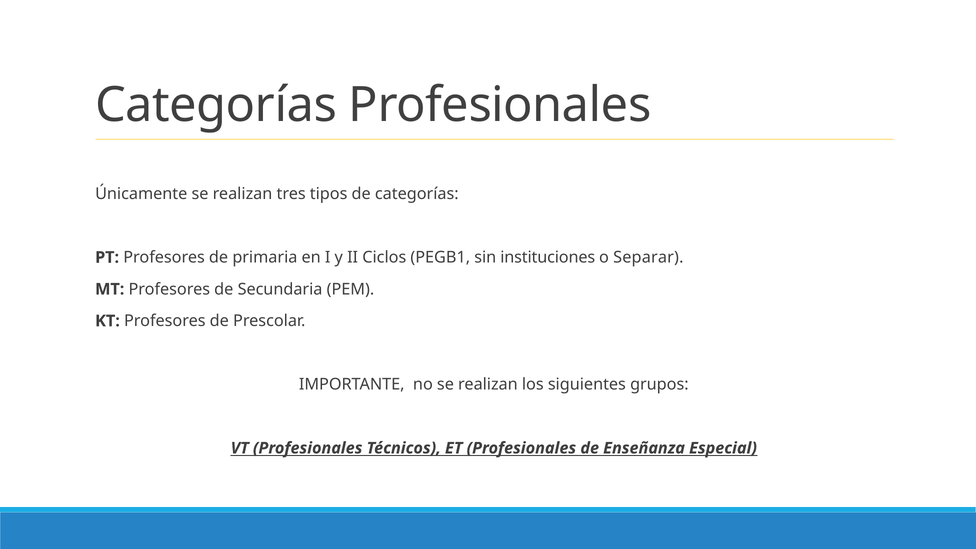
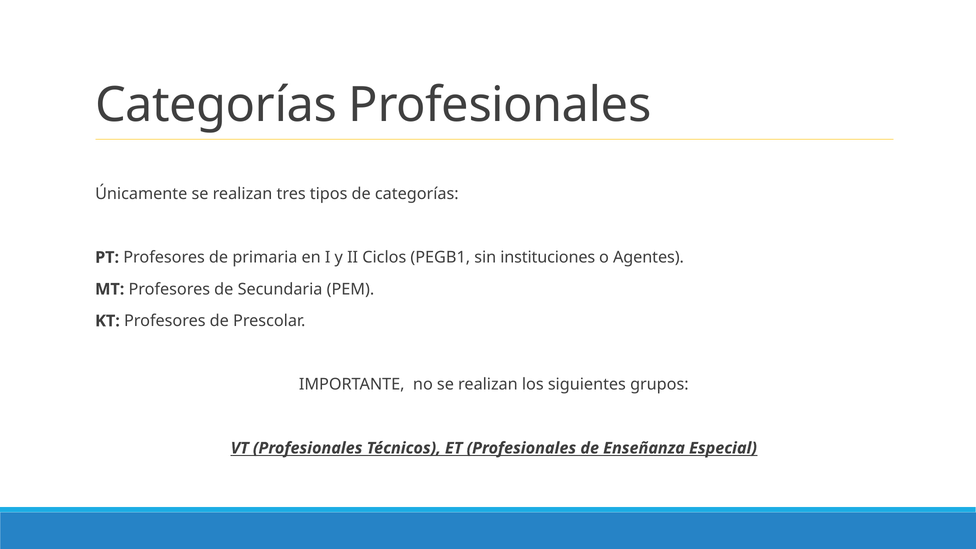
Separar: Separar -> Agentes (648, 257)
